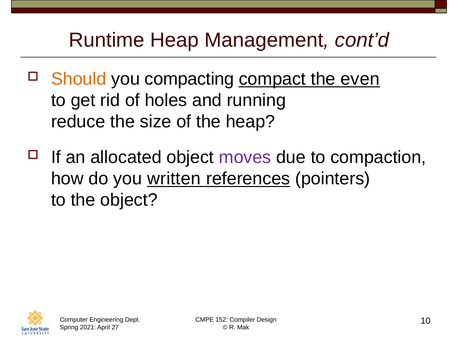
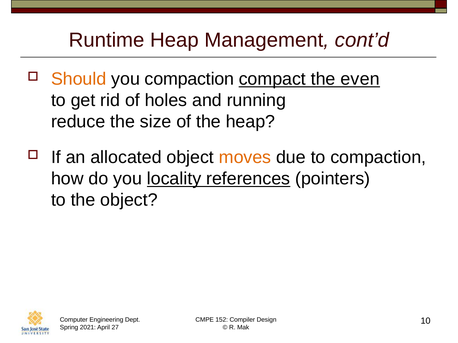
you compacting: compacting -> compaction (189, 79)
moves colour: purple -> orange (245, 158)
written: written -> locality (174, 179)
